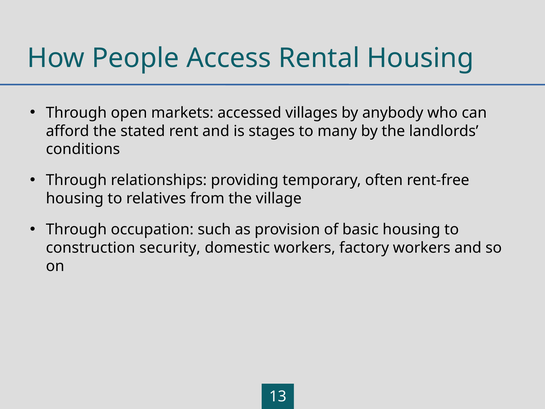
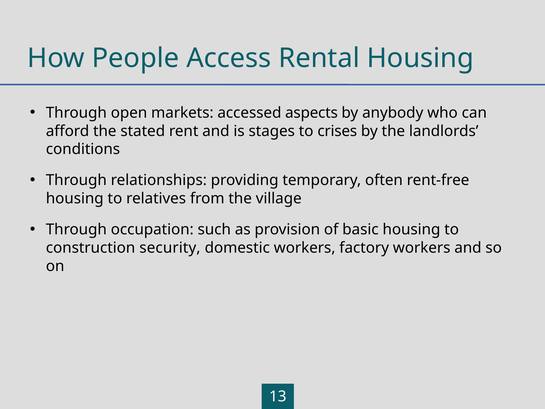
villages: villages -> aspects (312, 113)
many: many -> crises (337, 131)
